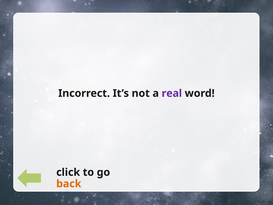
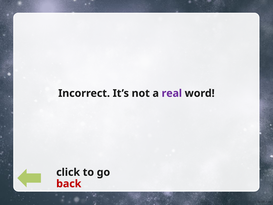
back colour: orange -> red (69, 184)
